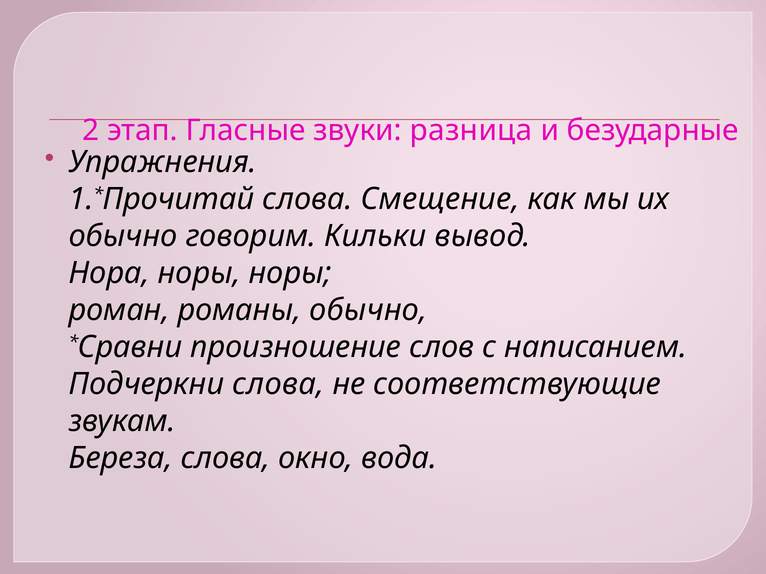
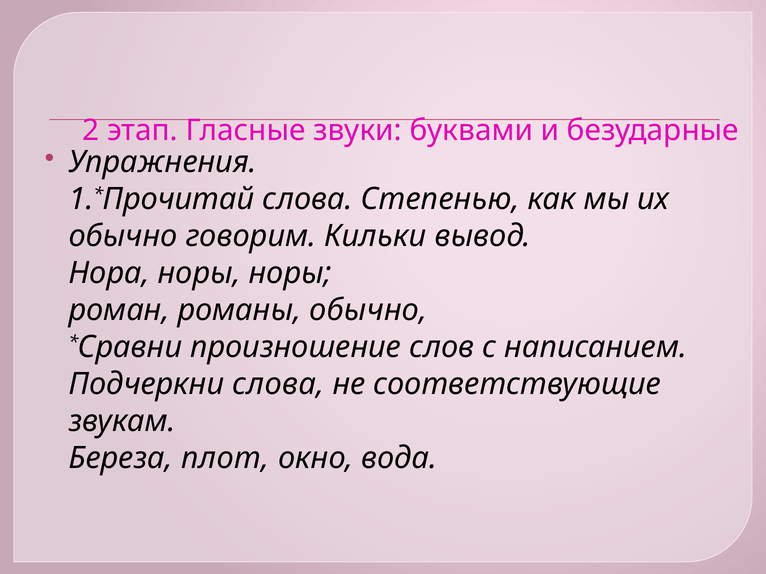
разница: разница -> буквами (471, 130)
Смещение: Смещение -> Степенью (440, 199)
Береза слова: слова -> плот (225, 459)
